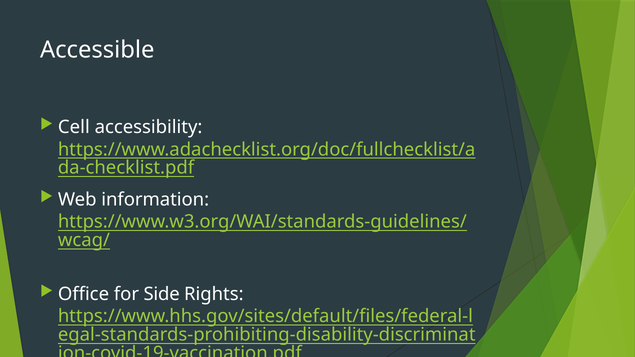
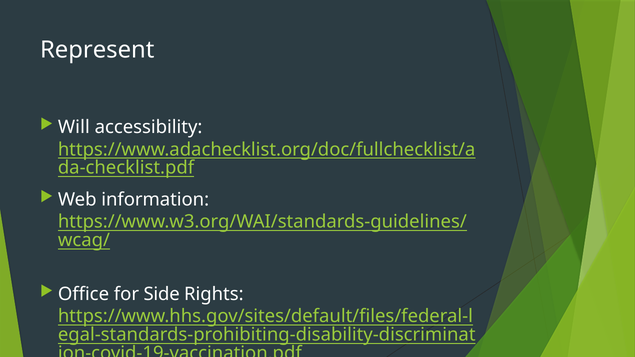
Accessible: Accessible -> Represent (97, 50)
Cell: Cell -> Will (74, 127)
